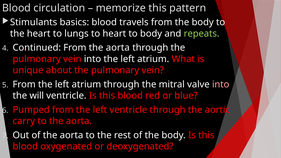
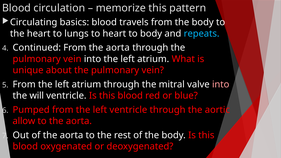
Stimulants: Stimulants -> Circulating (34, 22)
repeats colour: light green -> light blue (202, 34)
carry: carry -> allow (24, 121)
